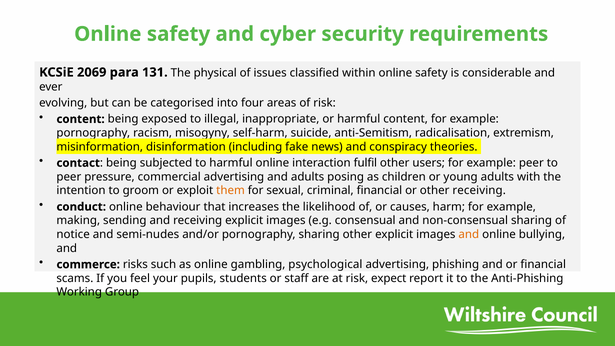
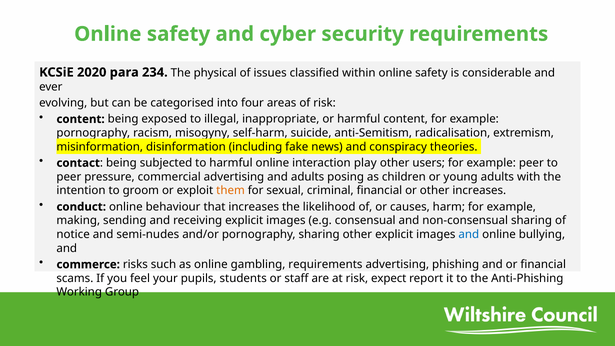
2069: 2069 -> 2020 (92, 72)
131: 131 -> 234 (155, 72)
fulfil: fulfil -> play (365, 163)
other receiving: receiving -> increases (479, 191)
and colour: orange -> blue (469, 234)
gambling psychological: psychological -> requirements (325, 264)
